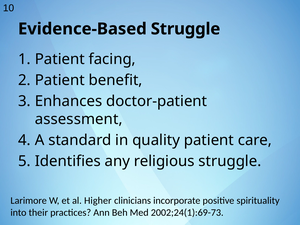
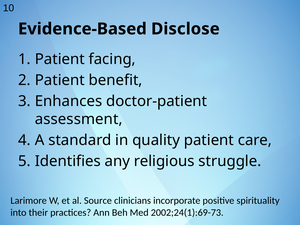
Evidence-Based Struggle: Struggle -> Disclose (185, 29)
Higher: Higher -> Source (98, 201)
